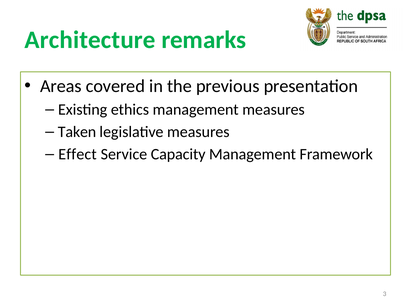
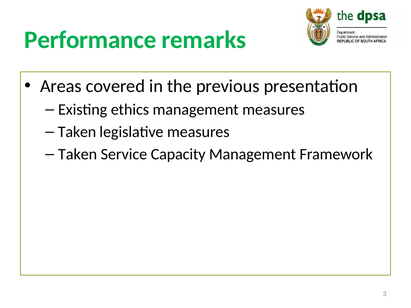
Architecture: Architecture -> Performance (90, 40)
Effect: Effect -> Taken (78, 154)
